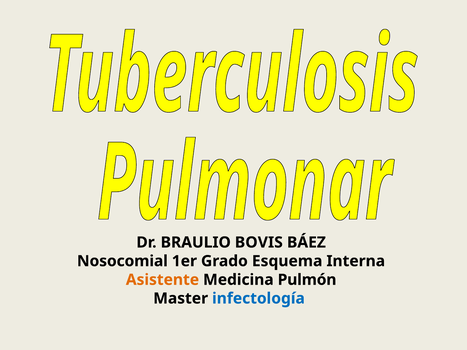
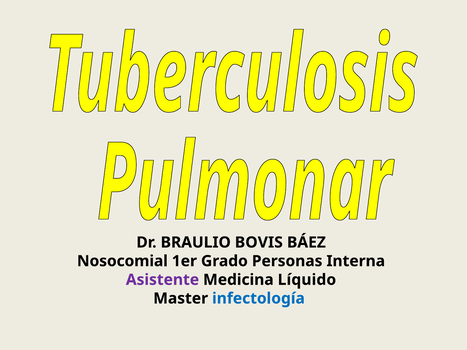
Esquema: Esquema -> Personas (287, 261)
Asistente colour: orange -> purple (162, 280)
Pulmón: Pulmón -> Líquido (307, 280)
